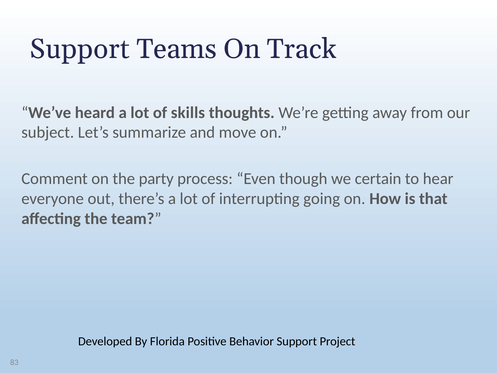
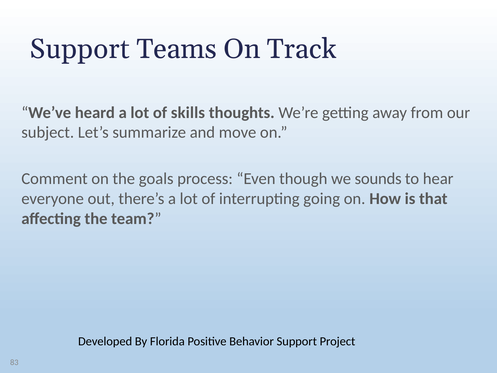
party: party -> goals (156, 179)
certain: certain -> sounds (378, 179)
